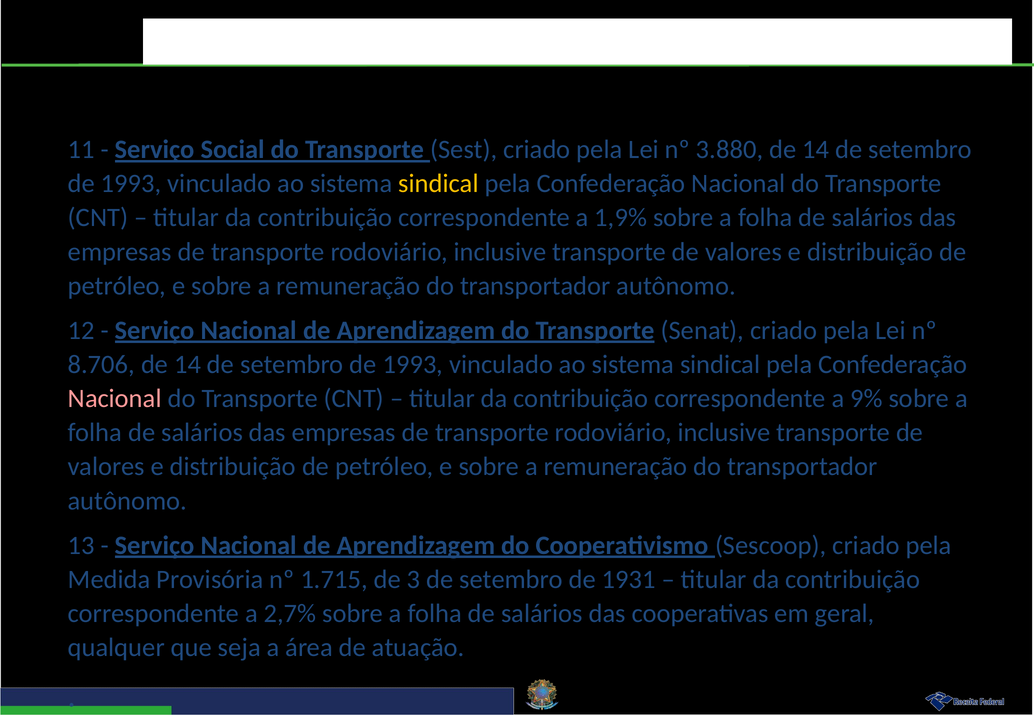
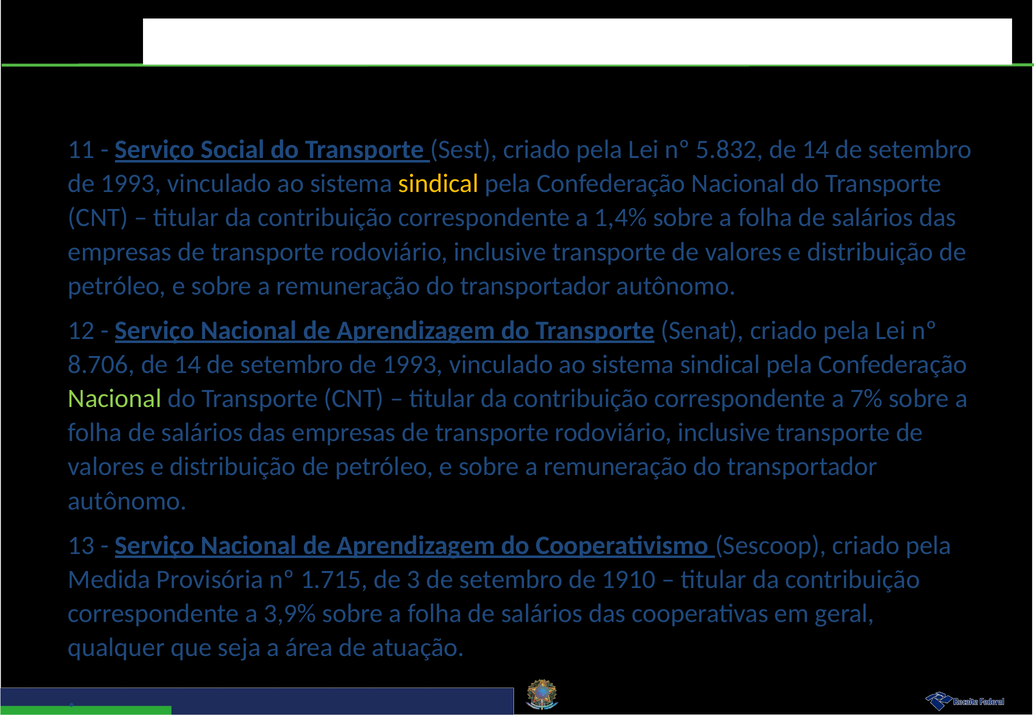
3.880: 3.880 -> 5.832 (730, 150)
1,9%: 1,9% -> 1,4% (621, 218)
Nacional colour: pink -> light green (115, 399)
9%: 9% -> 7% (866, 399)
1931: 1931 -> 1910 (629, 579)
2,7%: 2,7% -> 3,9% (290, 613)
